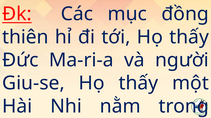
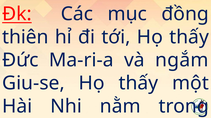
người: người -> ngắm (182, 60)
